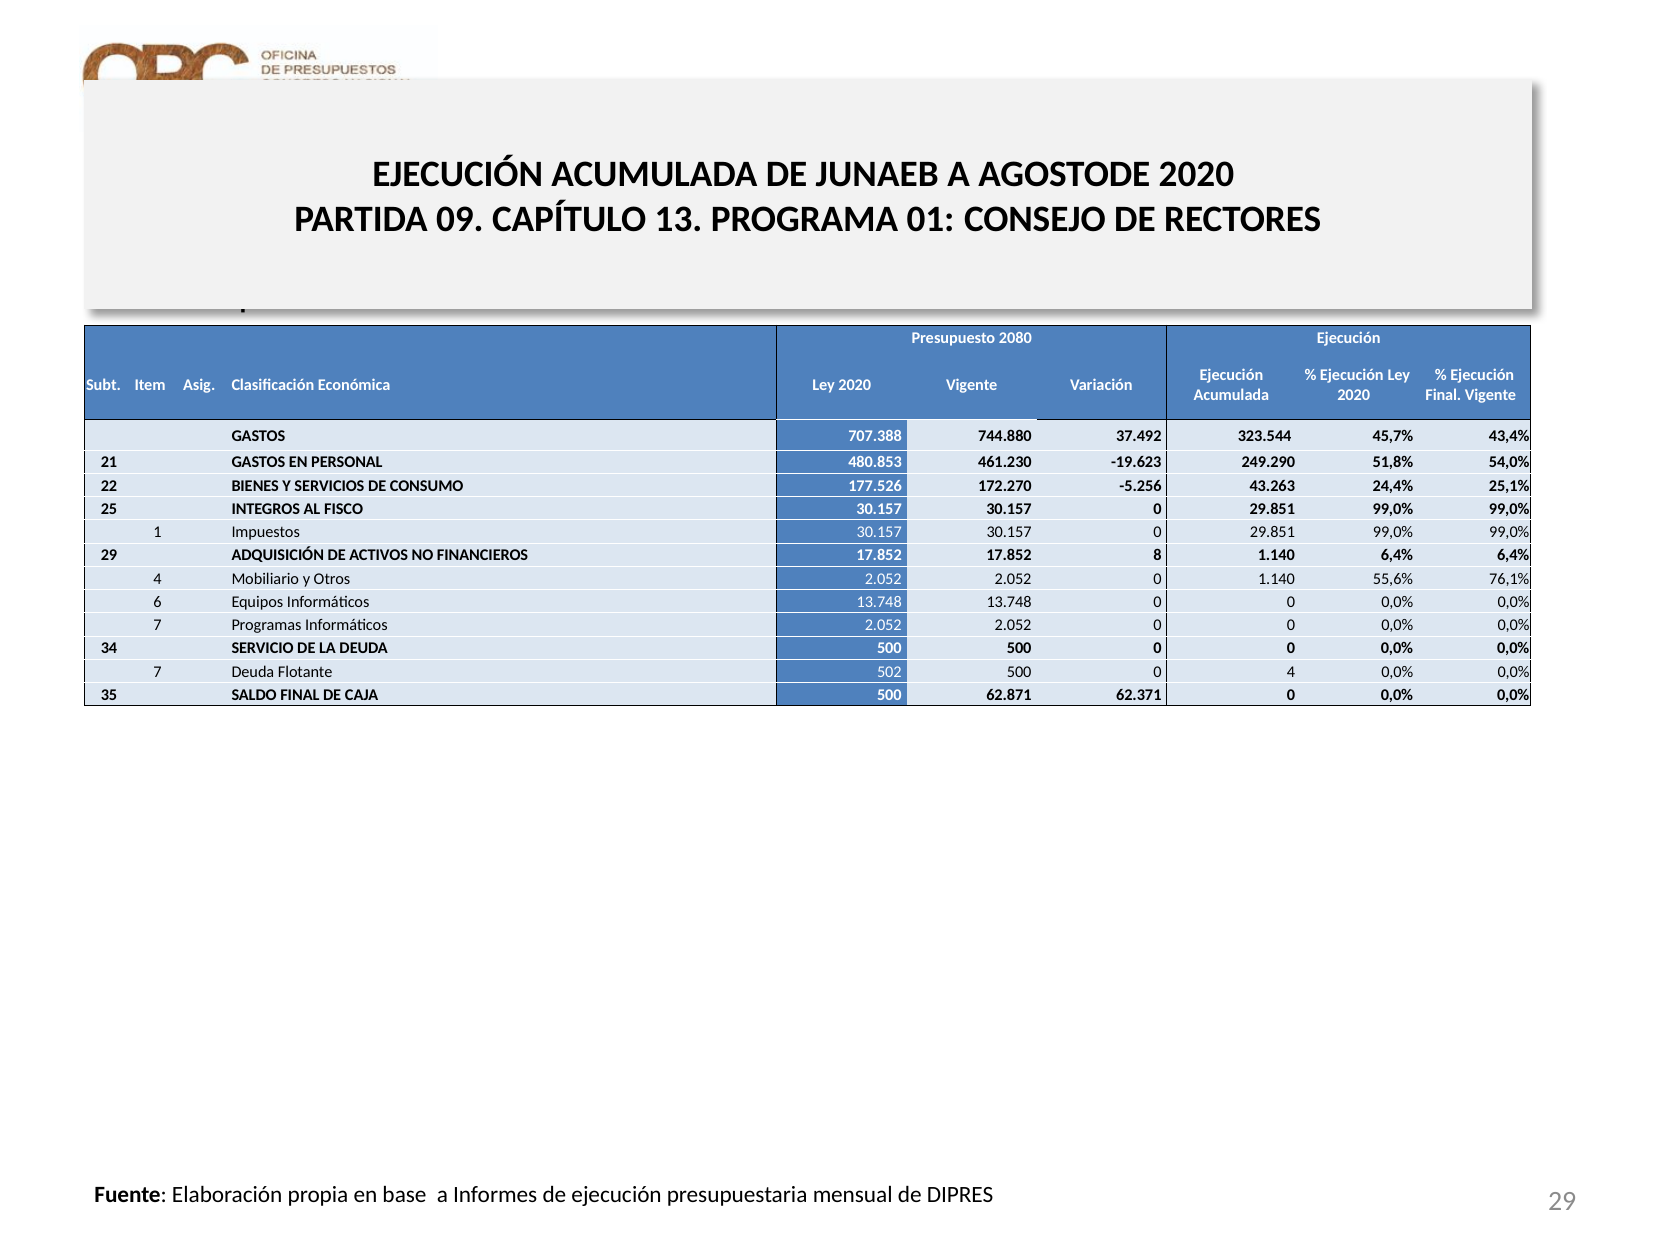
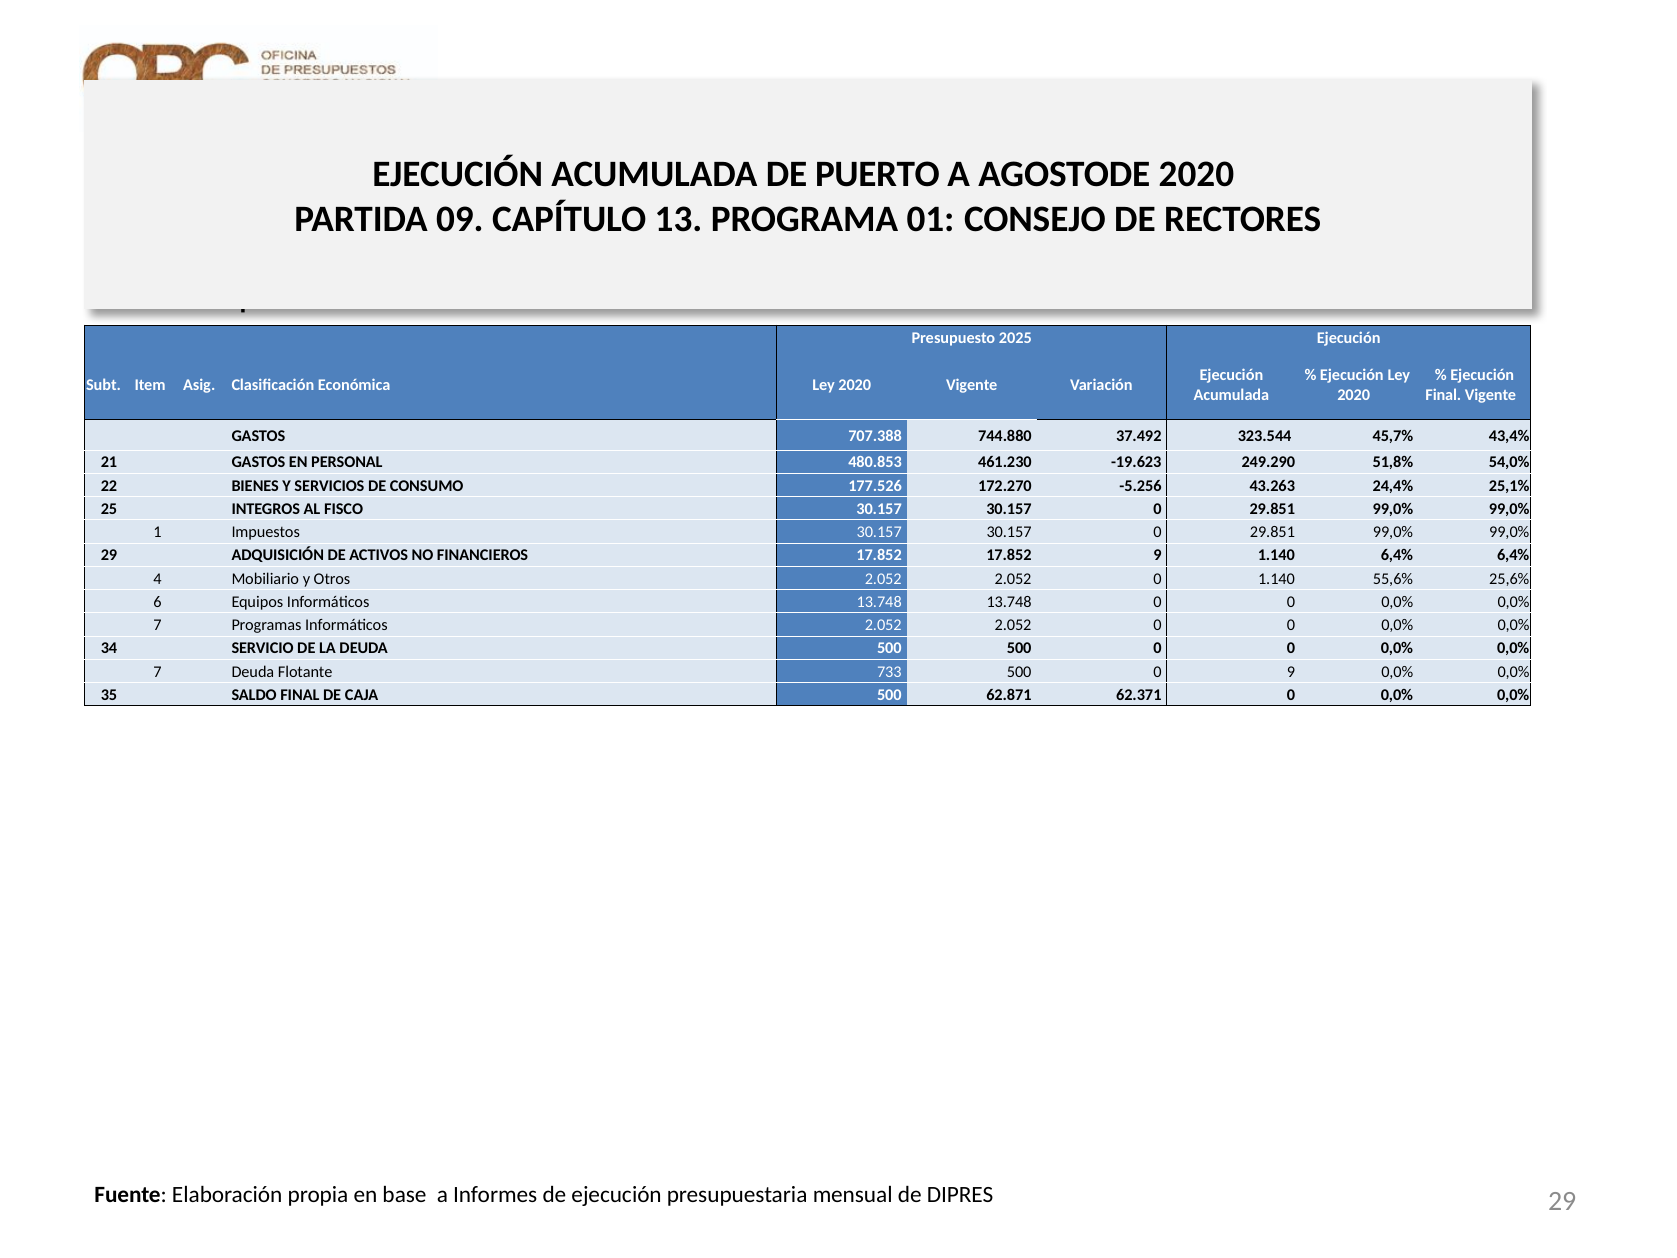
JUNAEB: JUNAEB -> PUERTO (877, 175)
2080: 2080 -> 2025 (1015, 338)
17.852 8: 8 -> 9 (1157, 555)
76,1%: 76,1% -> 25,6% (1509, 579)
502: 502 -> 733 (889, 672)
0 4: 4 -> 9 (1291, 672)
